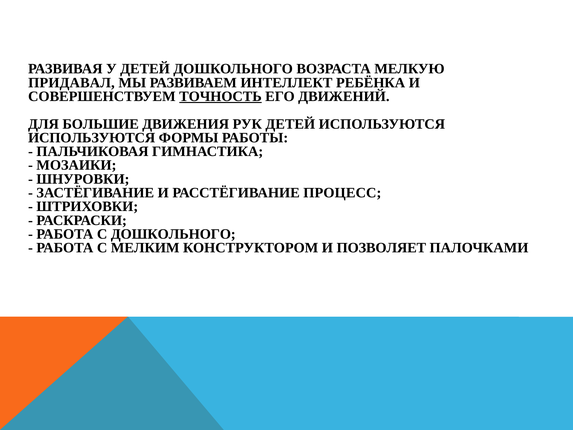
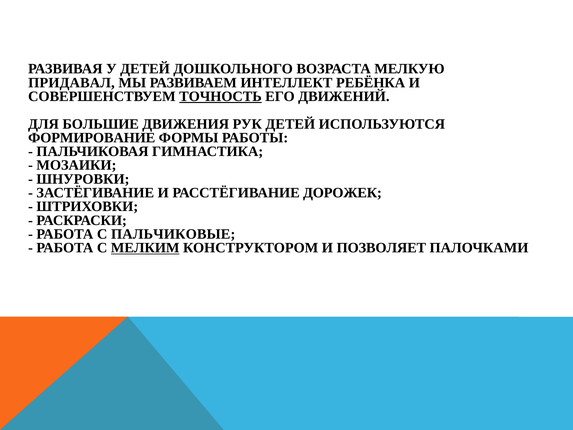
ИСПОЛЬЗУЮТСЯ: ИСПОЛЬЗУЮТСЯ -> ФОРМИРОВАНИЕ (92, 138)
ПРОЦЕСС: ПРОЦЕСС -> ДОРОЖЕК (342, 193)
С ДОШКОЛЬНОГО: ДОШКОЛЬНОГО -> ПАЛЬЧИКОВЫЕ (173, 234)
МЕЛКИМ underline: none -> present (145, 248)
